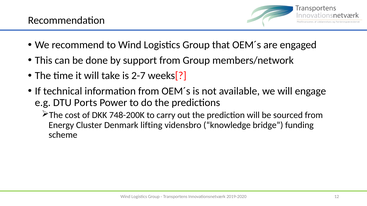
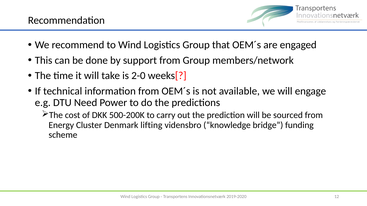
2-7: 2-7 -> 2-0 (138, 76)
Ports: Ports -> Need (86, 103)
748-200K: 748-200K -> 500-200K (127, 115)
